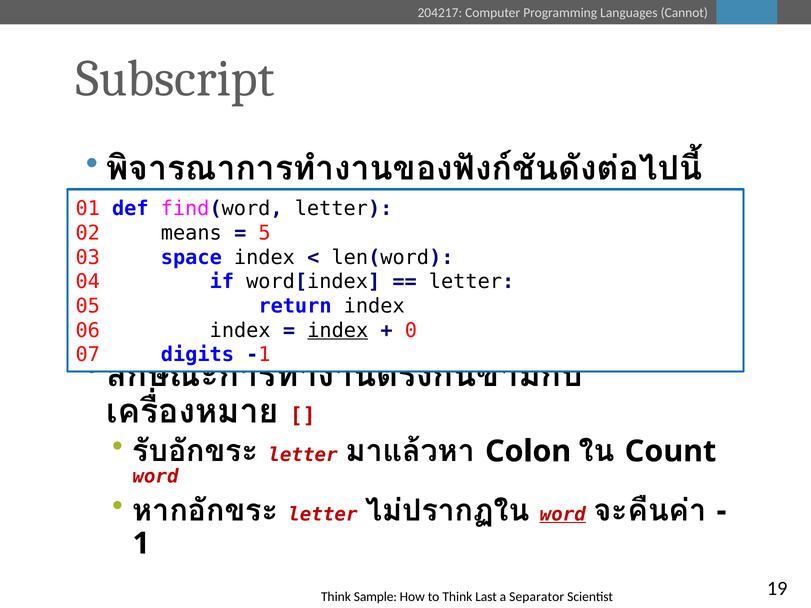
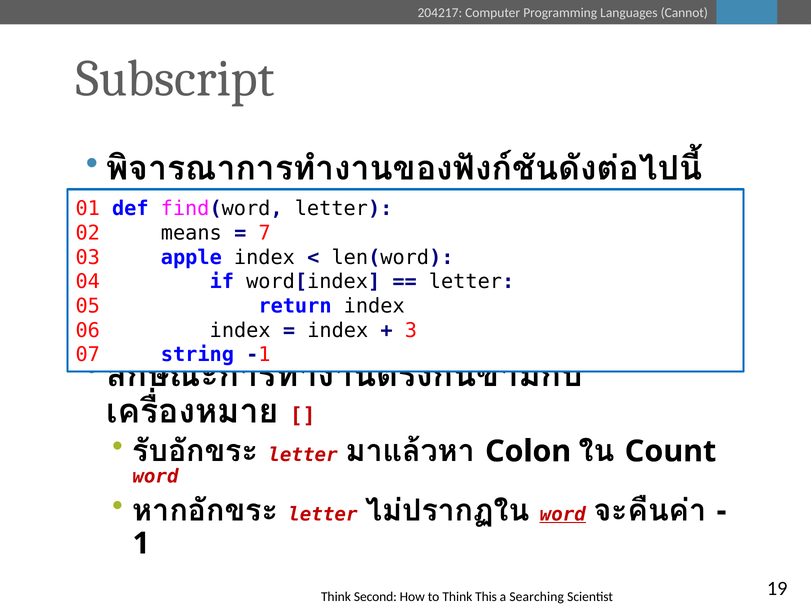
5: 5 -> 7 (265, 233)
space: space -> apple (191, 258)
index underline: present -> none (338, 331)
0: 0 -> 3 (411, 331)
digits: digits -> string (197, 355)
Sample: Sample -> Second (375, 597)
Last: Last -> This (486, 597)
Separator: Separator -> Searching (537, 597)
